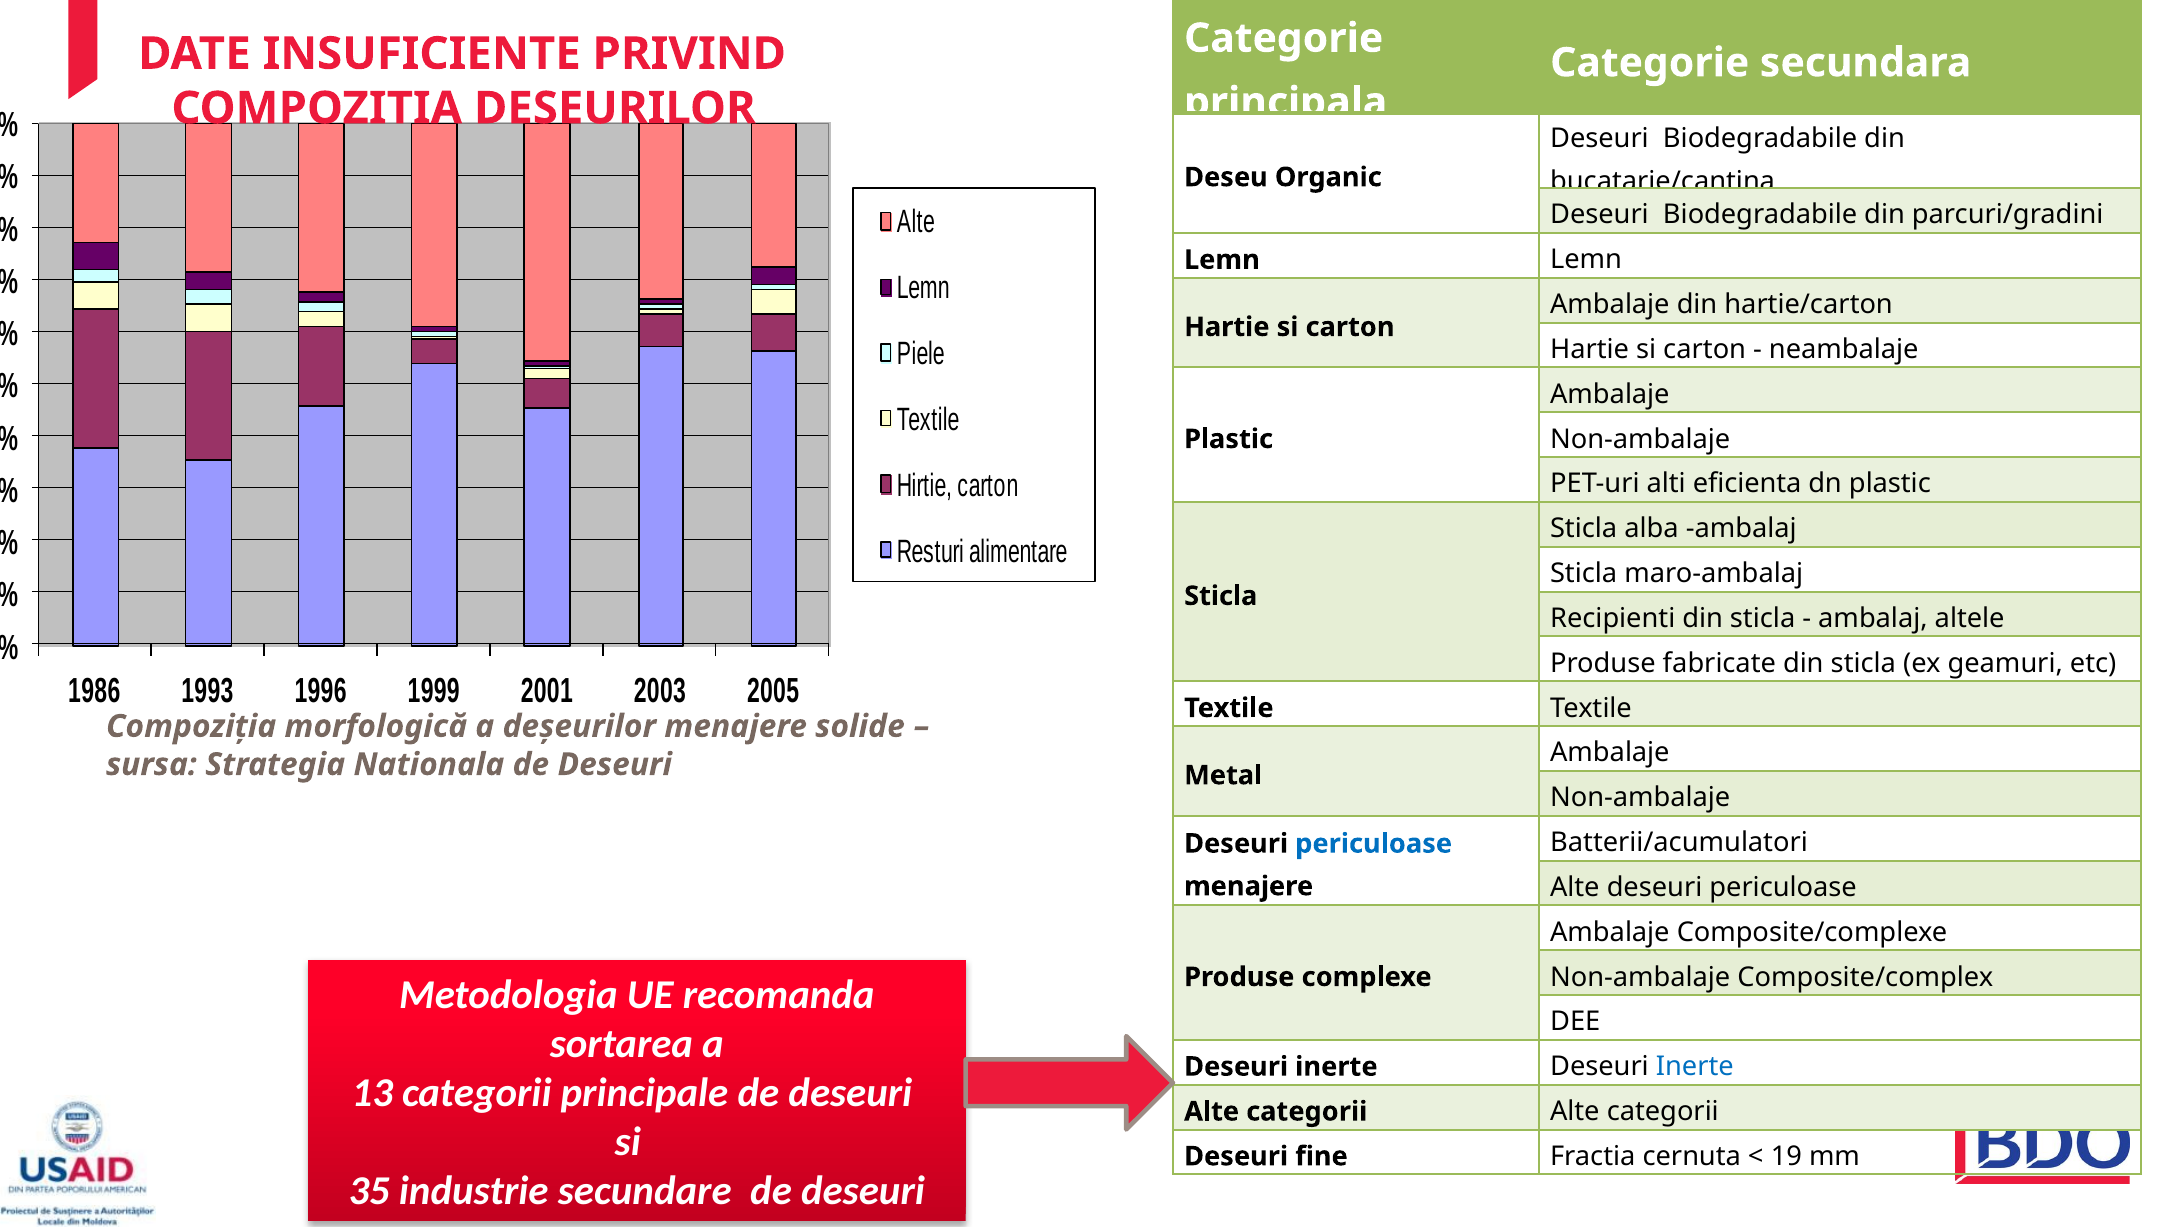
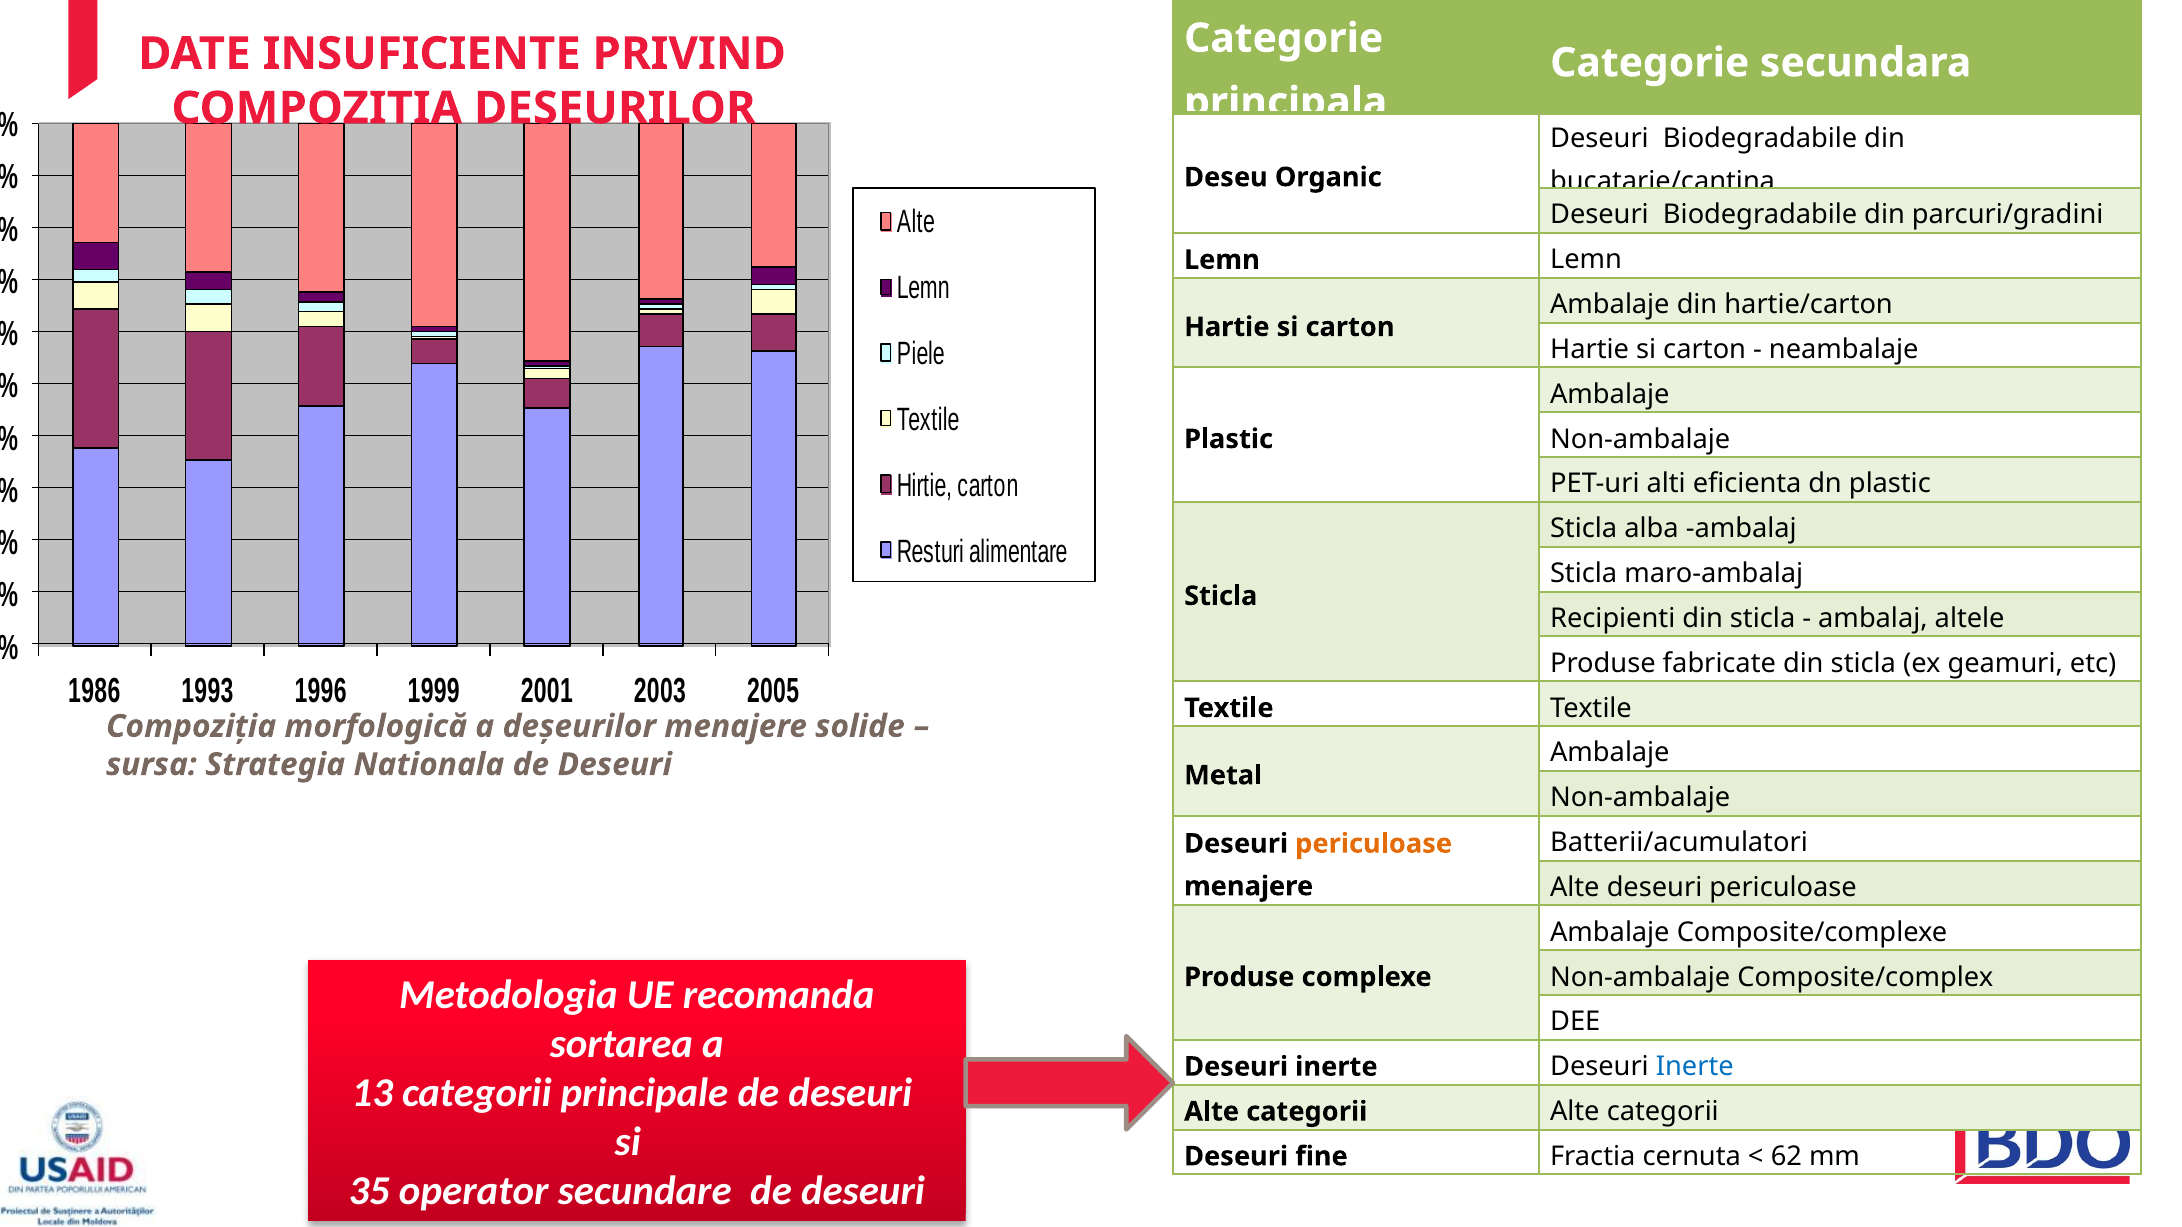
periculoase colour: blue -> orange (1374, 844)
19: 19 -> 62 (1786, 1157)
industrie: industrie -> operator (474, 1192)
